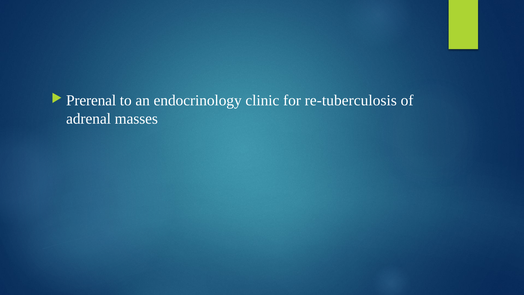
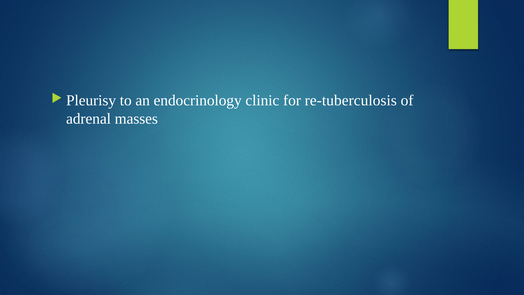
Prerenal: Prerenal -> Pleurisy (91, 100)
